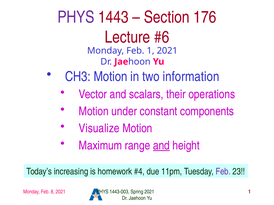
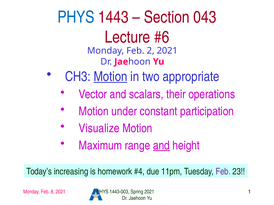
PHYS colour: purple -> blue (76, 17)
176: 176 -> 043 (205, 17)
Feb 1: 1 -> 2 (151, 51)
Motion underline: none -> present (110, 77)
information: information -> appropriate (191, 77)
components: components -> participation (207, 112)
